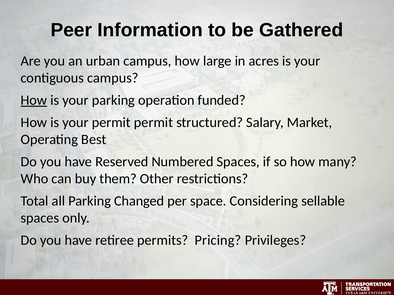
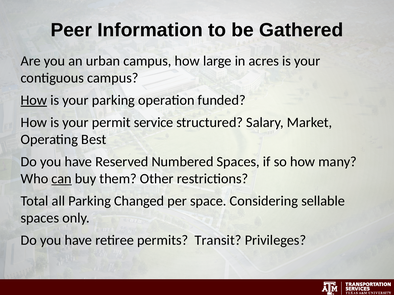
permit permit: permit -> service (154, 123)
can underline: none -> present (62, 179)
Pricing: Pricing -> Transit (218, 241)
